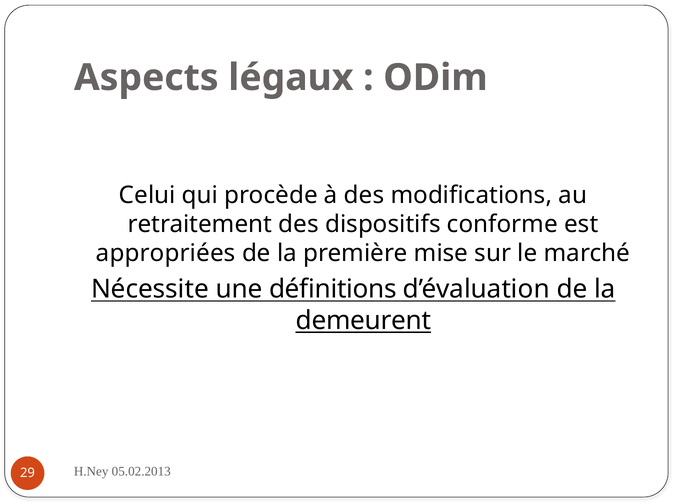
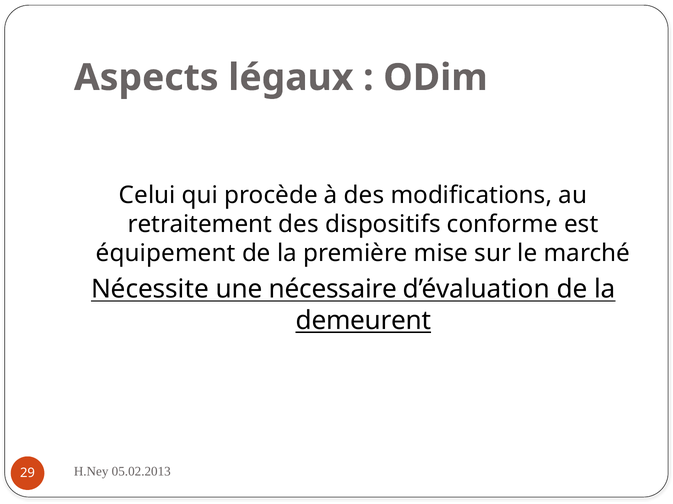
appropriées: appropriées -> équipement (166, 254)
définitions: définitions -> nécessaire (333, 289)
